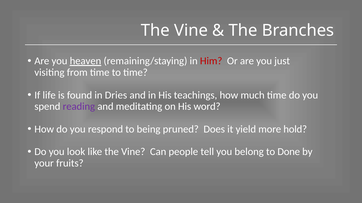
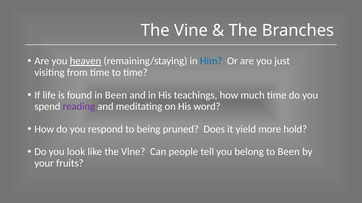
Him colour: red -> blue (211, 61)
in Dries: Dries -> Been (116, 95)
to Done: Done -> Been (289, 152)
